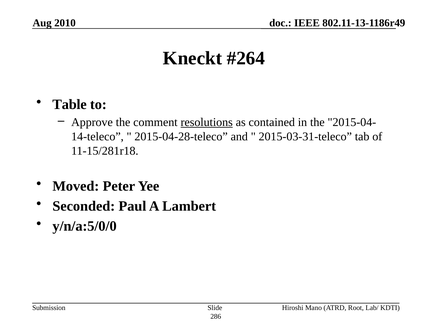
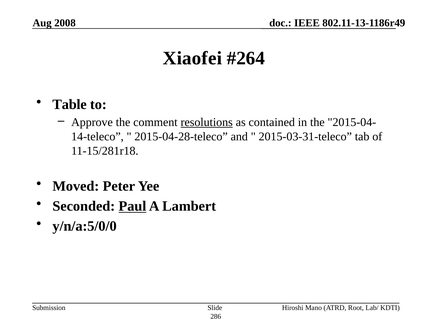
2010: 2010 -> 2008 (65, 23)
Kneckt: Kneckt -> Xiaofei (192, 58)
Paul underline: none -> present (132, 206)
